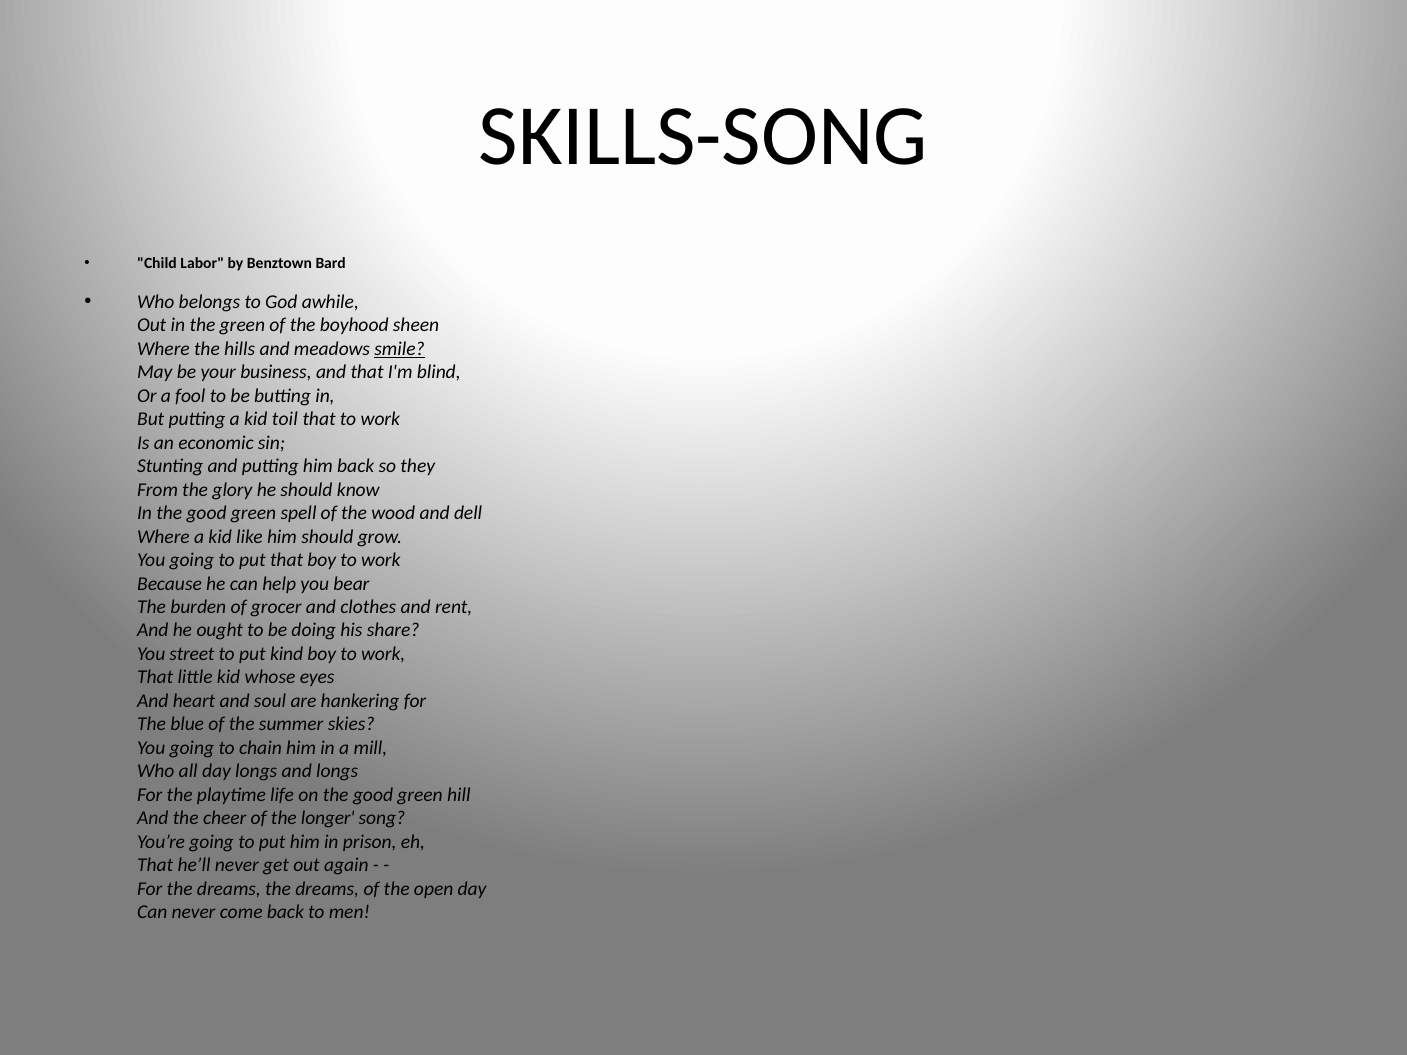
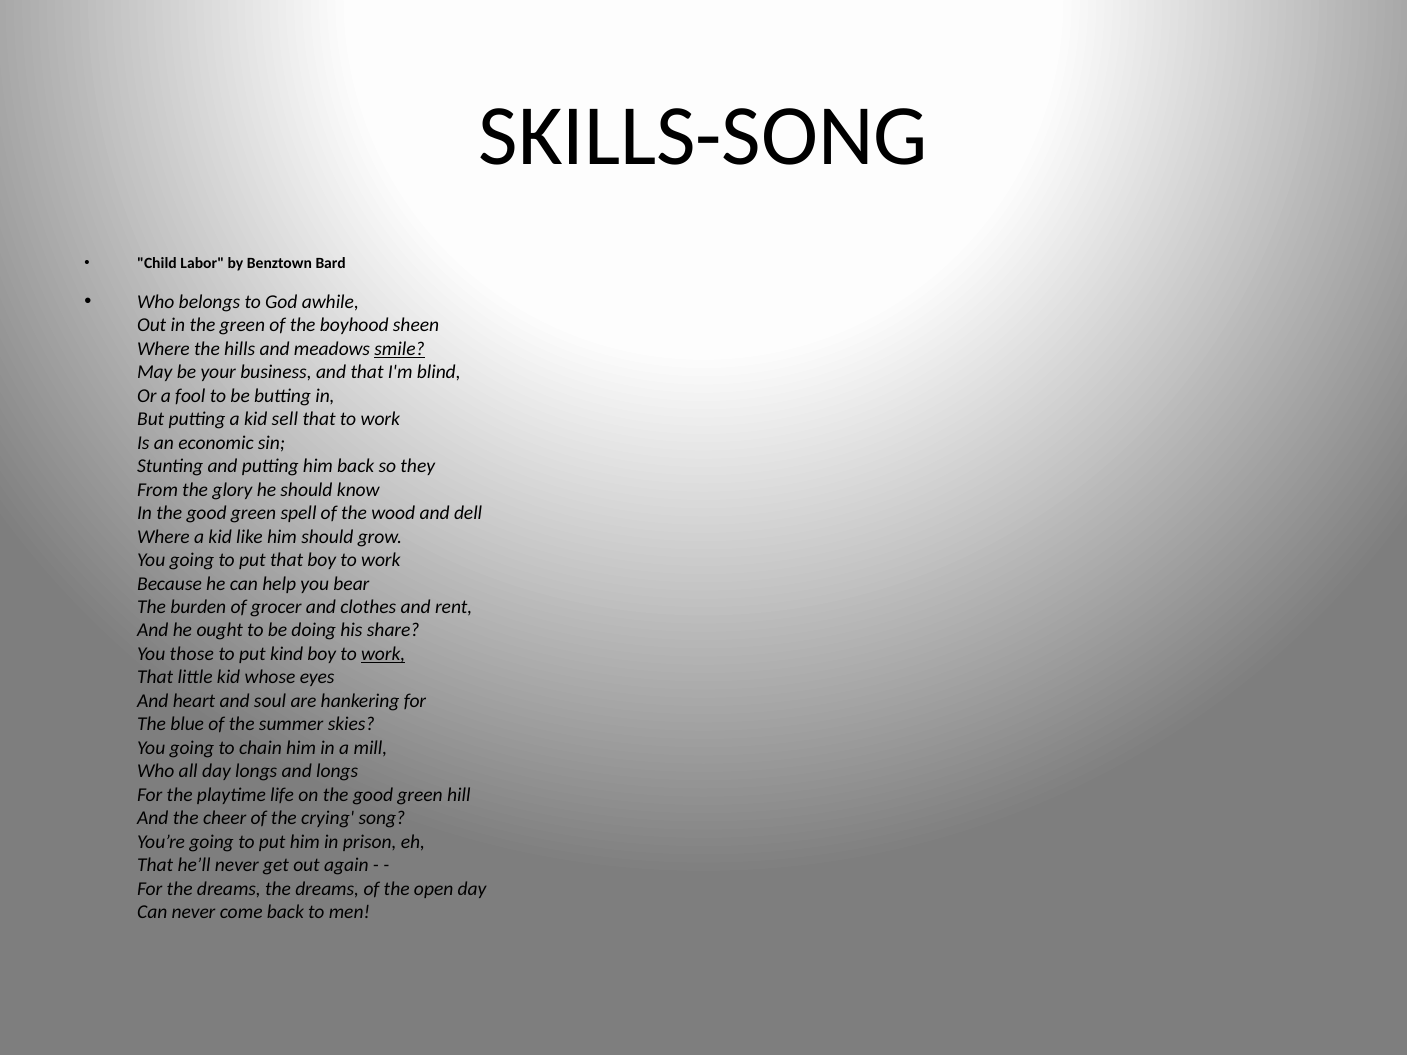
toil: toil -> sell (285, 419)
street: street -> those (192, 654)
work underline: none -> present (383, 654)
longer: longer -> crying (328, 819)
